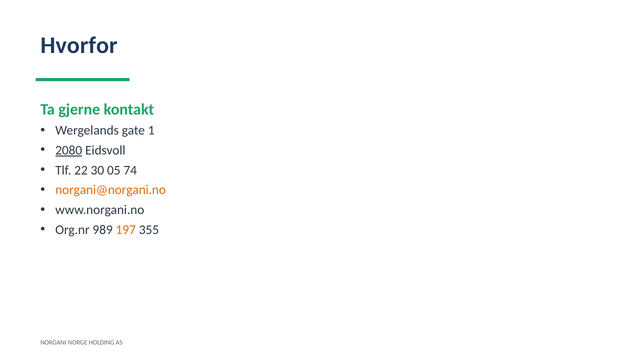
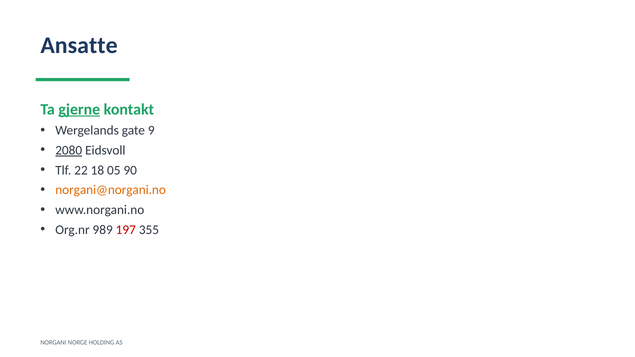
Hvorfor: Hvorfor -> Ansatte (79, 45)
gjerne underline: none -> present (79, 109)
1: 1 -> 9 (151, 131)
30: 30 -> 18 (97, 170)
74: 74 -> 90 (130, 170)
197 colour: orange -> red (126, 230)
